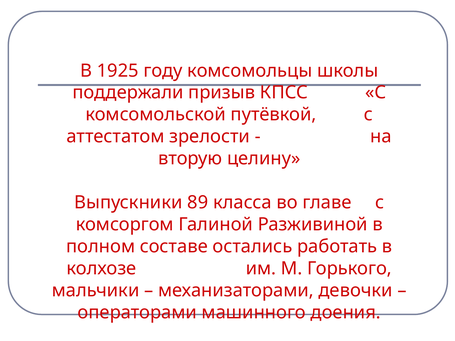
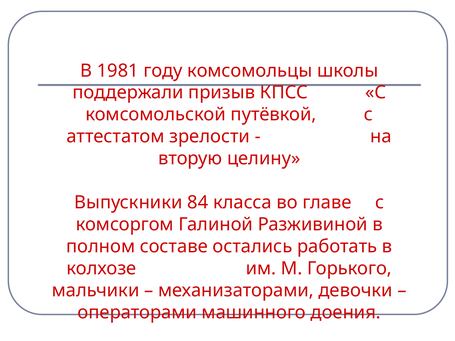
1925: 1925 -> 1981 (118, 71)
89: 89 -> 84 (198, 203)
